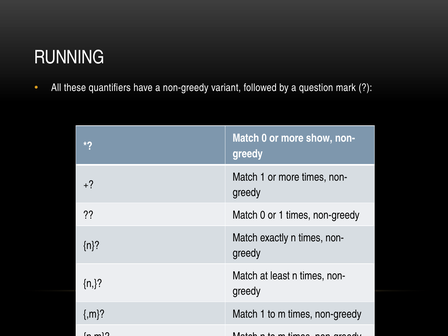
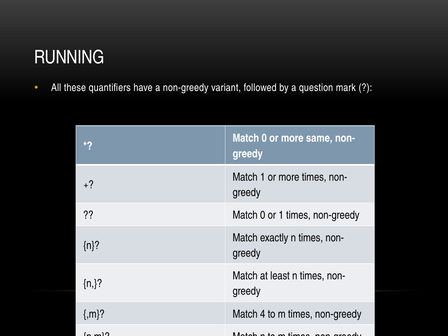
show: show -> same (319, 138)
,m Match 1: 1 -> 4 (263, 314)
